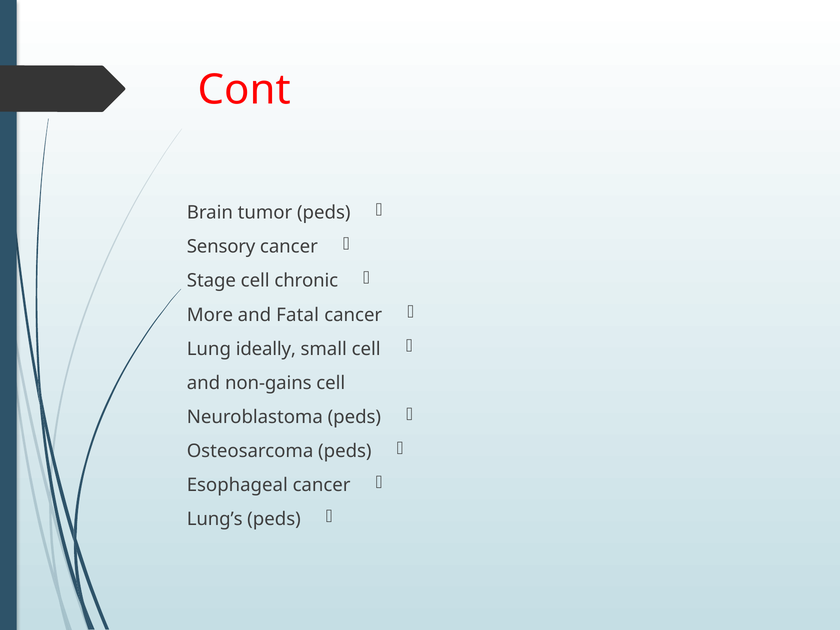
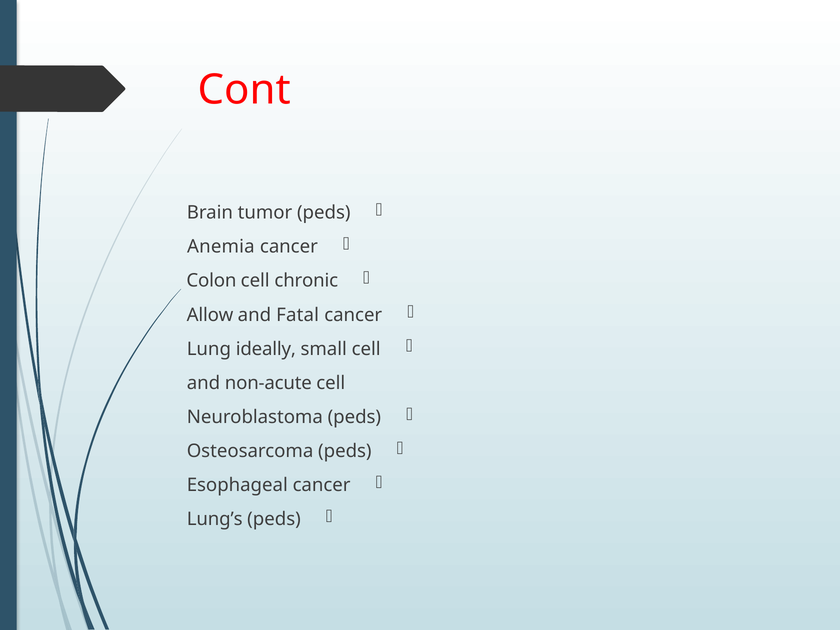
Sensory: Sensory -> Anemia (221, 247)
Stage: Stage -> Colon (211, 281)
More: More -> Allow (210, 315)
non-gains: non-gains -> non-acute (268, 383)
